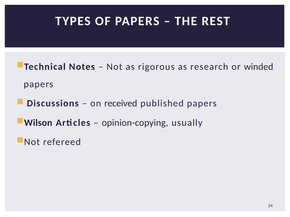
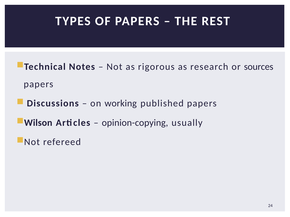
winded: winded -> sources (259, 67)
received: received -> working (121, 104)
